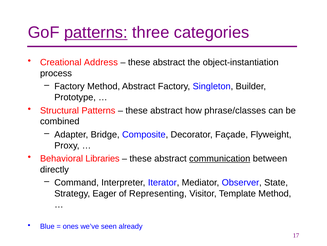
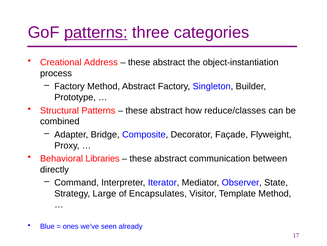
phrase/classes: phrase/classes -> reduce/classes (235, 110)
communication underline: present -> none (220, 158)
Eager: Eager -> Large (104, 193)
Representing: Representing -> Encapsulates (158, 193)
